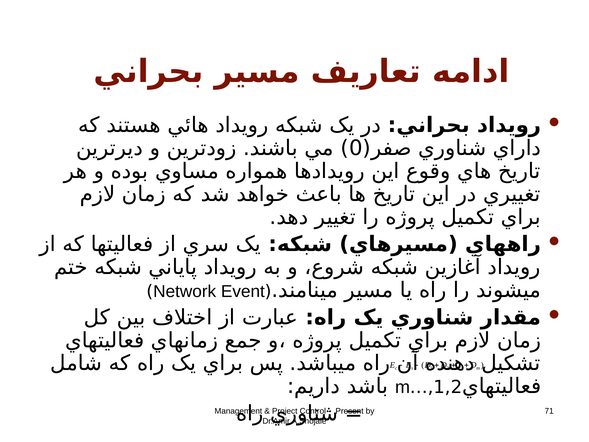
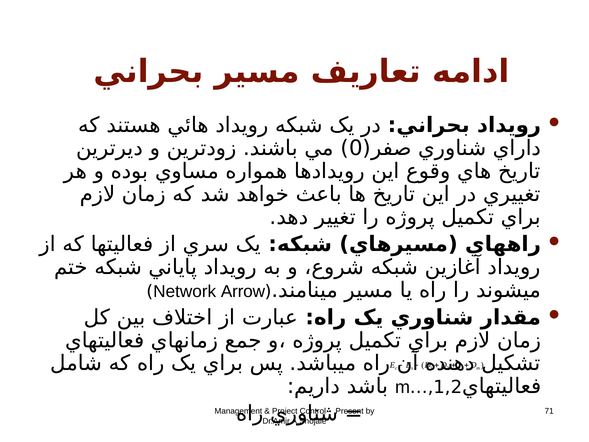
Event: Event -> Arrow (243, 291)
